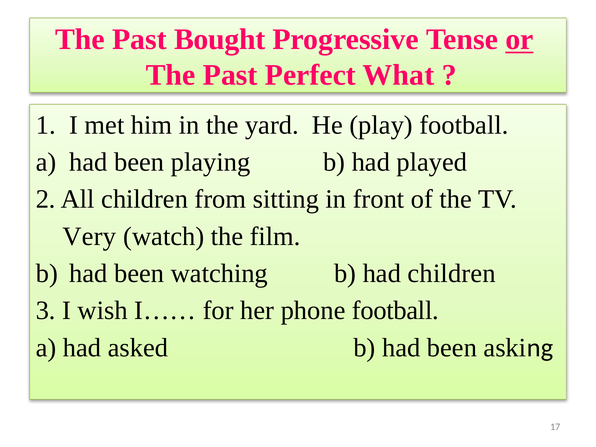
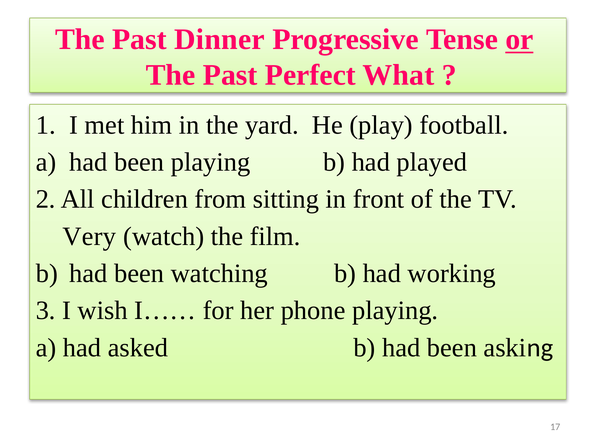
Bought: Bought -> Dinner (219, 39)
had children: children -> working (452, 273)
phone football: football -> playing (395, 311)
